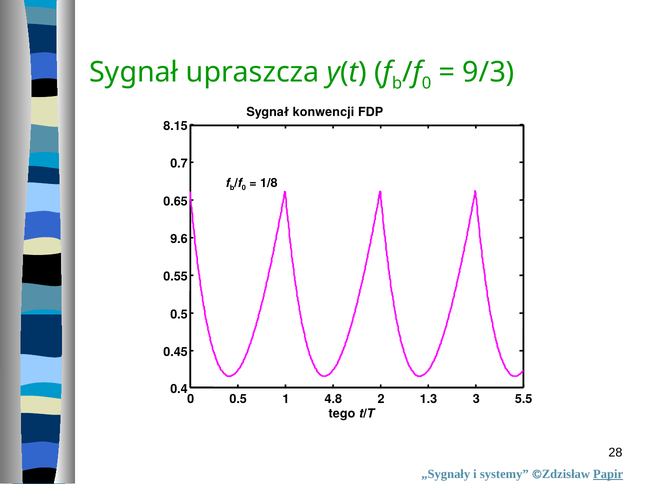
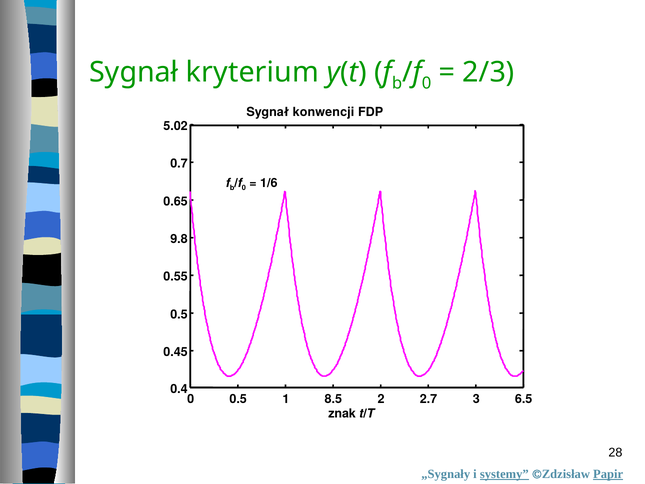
upraszcza: upraszcza -> kryterium (252, 72)
9/3: 9/3 -> 2/3 (489, 72)
8.15: 8.15 -> 5.02 (176, 126)
1/8: 1/8 -> 1/6 (269, 183)
9.6: 9.6 -> 9.8 (179, 239)
4.8: 4.8 -> 8.5 (333, 399)
1.3: 1.3 -> 2.7 (428, 399)
5.5: 5.5 -> 6.5 (524, 399)
tego: tego -> znak (342, 413)
systemy underline: none -> present (504, 474)
